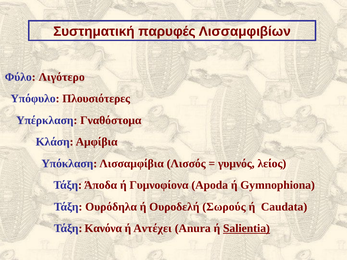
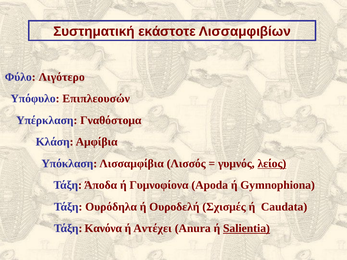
παρυφές: παρυφές -> εκάστοτε (167, 32)
Πλουσιότερες: Πλουσιότερες -> Επιπλεουσών (96, 99)
λείος underline: none -> present (272, 164)
Σωρούς: Σωρούς -> Σχισμές (224, 207)
